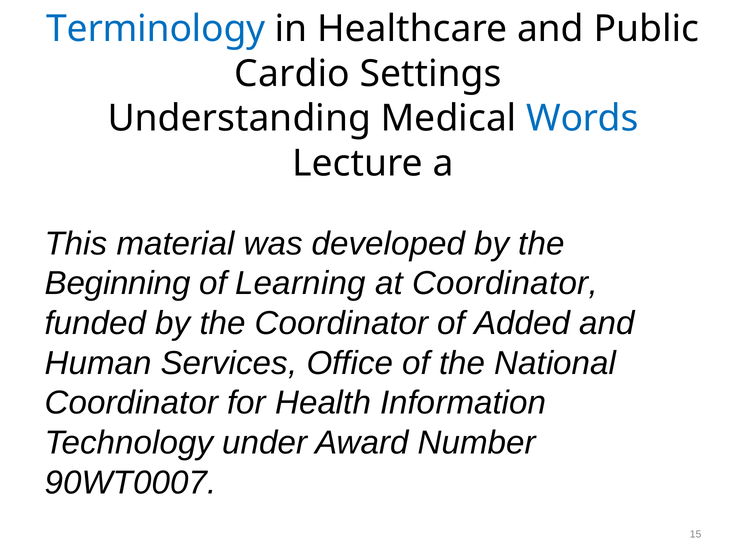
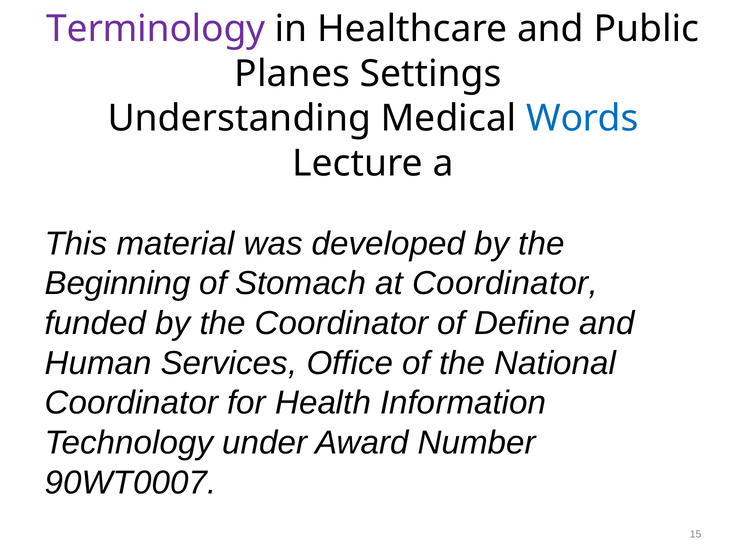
Terminology colour: blue -> purple (156, 29)
Cardio: Cardio -> Planes (292, 74)
Learning: Learning -> Stomach (301, 283)
Added: Added -> Define (522, 323)
